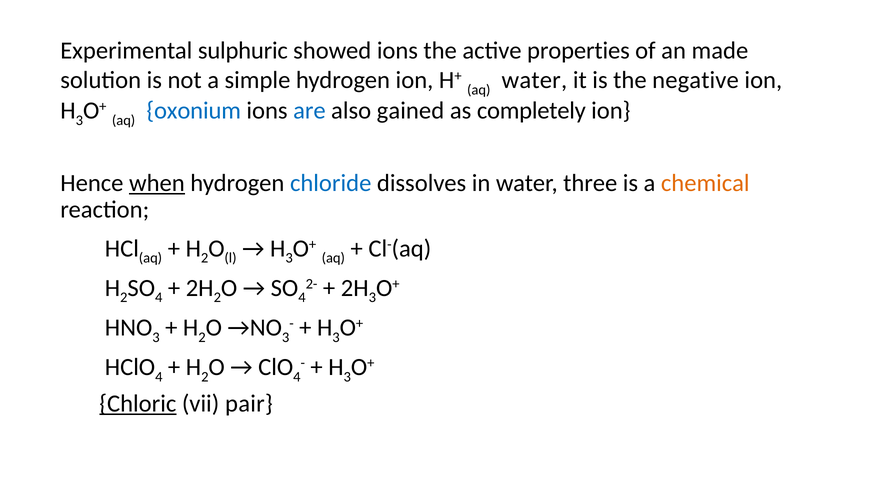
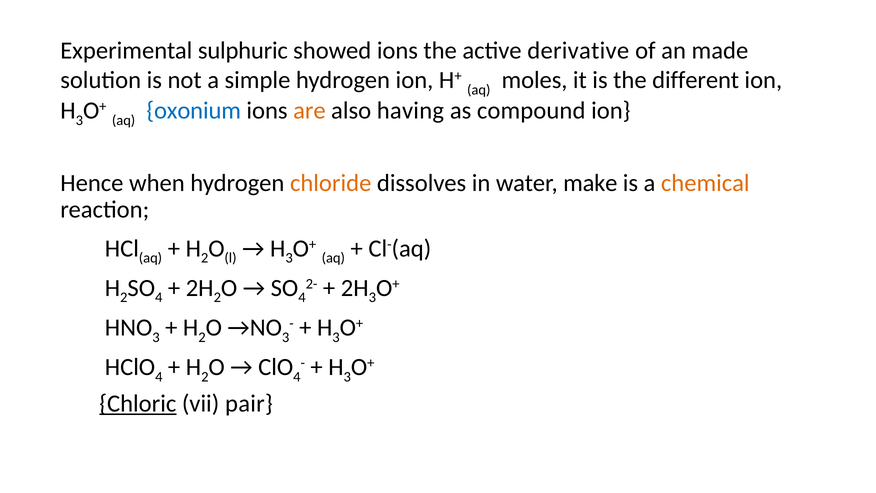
properties: properties -> derivative (578, 50)
aq water: water -> moles (535, 80)
negative: negative -> different (696, 80)
are colour: blue -> orange (309, 111)
gained: gained -> having (410, 111)
completely: completely -> compound (531, 111)
when underline: present -> none (157, 183)
chloride colour: blue -> orange (331, 183)
three: three -> make (590, 183)
